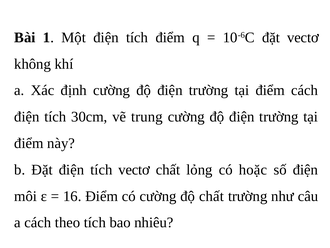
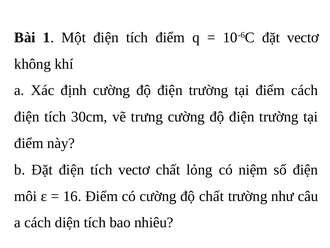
trung: trung -> trưng (147, 117)
hoặc: hoặc -> niệm (253, 169)
theo: theo -> diện (68, 222)
